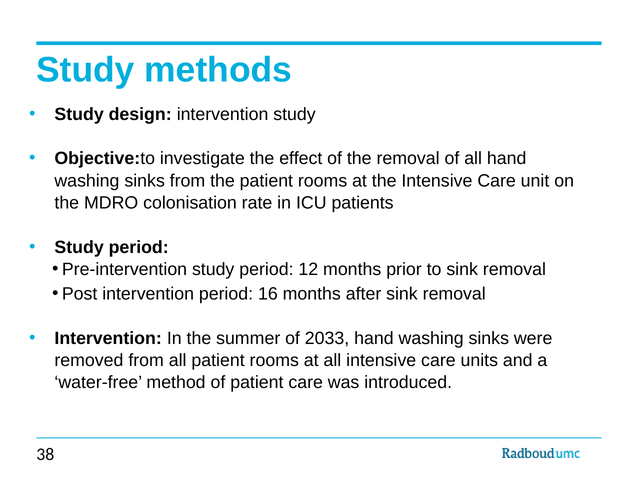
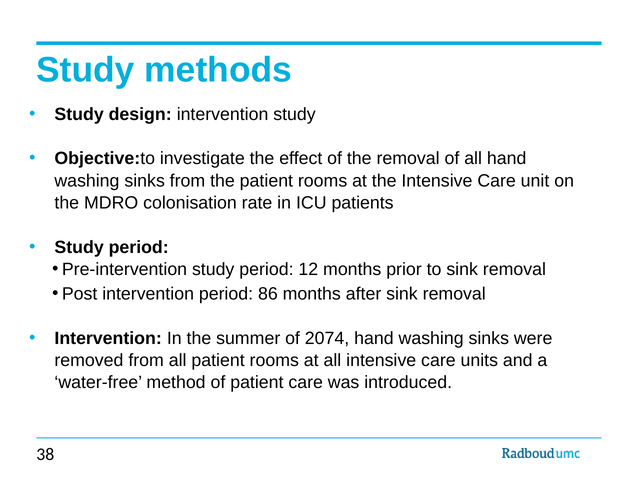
16: 16 -> 86 (268, 294)
2033: 2033 -> 2074 (327, 338)
